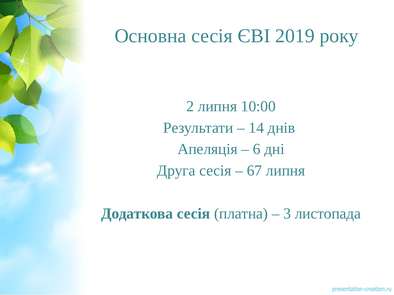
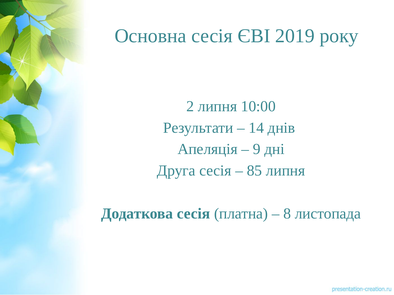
6: 6 -> 9 (257, 149)
67: 67 -> 85 (254, 171)
3: 3 -> 8 (287, 214)
